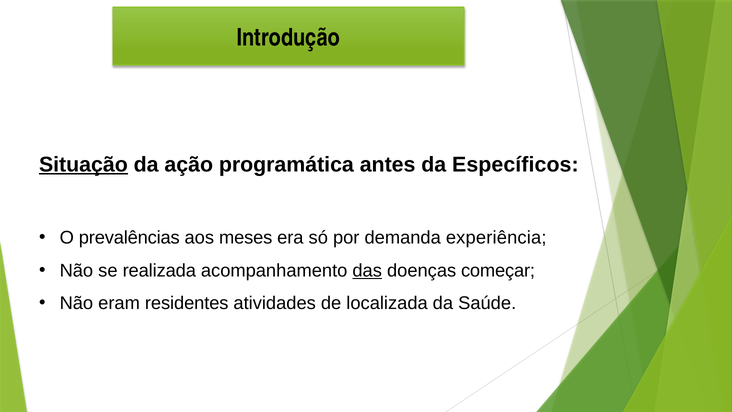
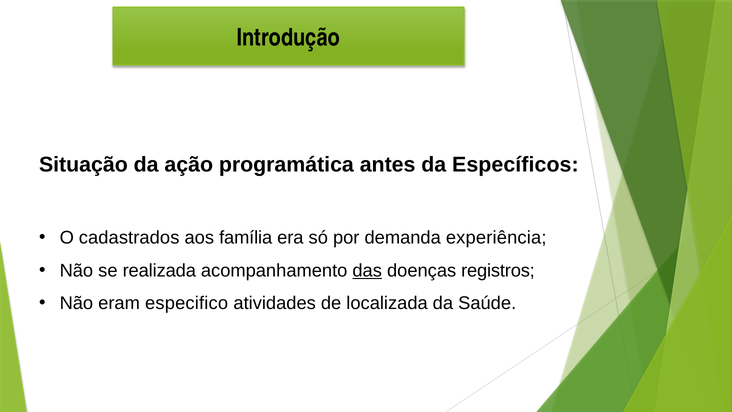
Situação underline: present -> none (83, 164)
prevalências: prevalências -> cadastrados (129, 237)
meses: meses -> família (246, 237)
começar: começar -> registros (498, 270)
residentes: residentes -> especifico (187, 303)
